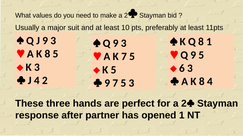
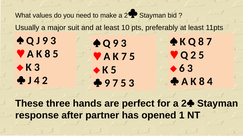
8 1: 1 -> 7 (209, 42)
9: 9 -> 2 (193, 55)
